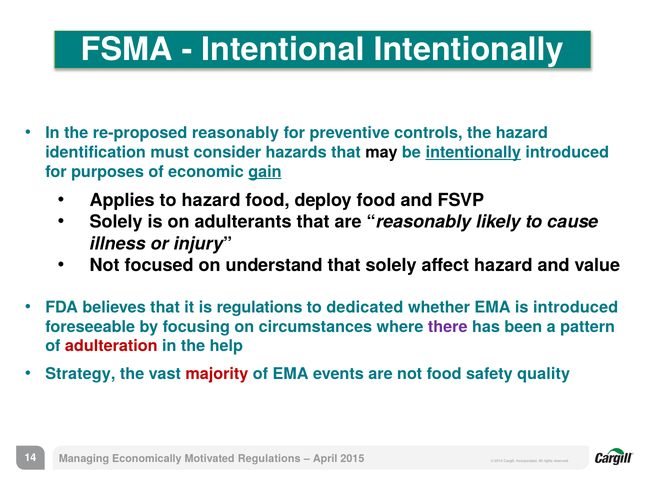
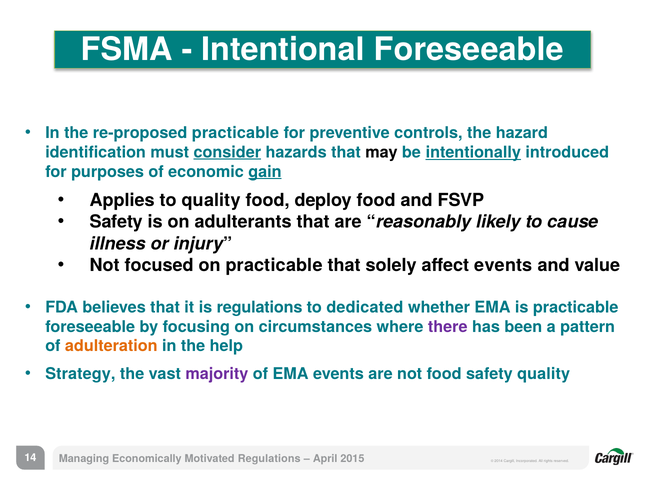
Intentional Intentionally: Intentionally -> Foreseeable (469, 49)
re-proposed reasonably: reasonably -> practicable (235, 133)
consider underline: none -> present (227, 152)
to hazard: hazard -> quality (211, 200)
Solely: Solely -> Safety (116, 222)
on understand: understand -> practicable (274, 265)
affect hazard: hazard -> events (503, 265)
is introduced: introduced -> practicable (576, 307)
adulteration colour: red -> orange (111, 346)
majority colour: red -> purple (217, 374)
